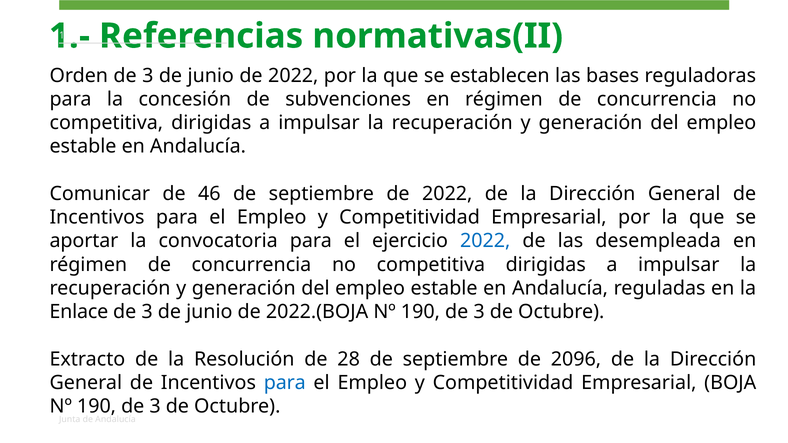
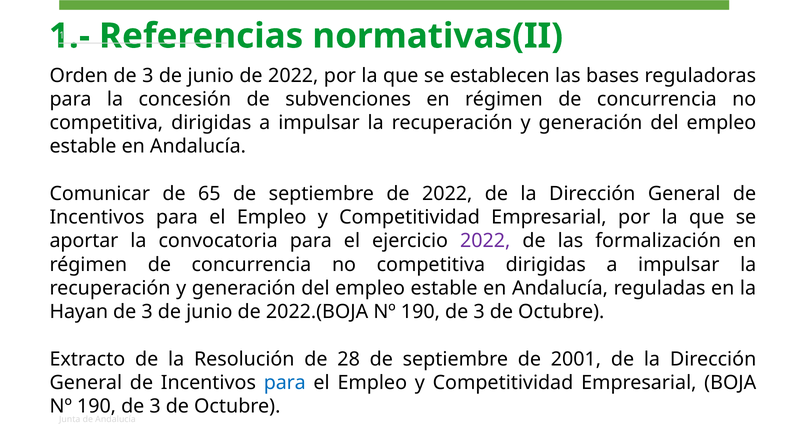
46: 46 -> 65 (209, 194)
2022 colour: blue -> purple (485, 241)
desempleada: desempleada -> formalización (658, 241)
Enlace: Enlace -> Hayan (79, 312)
2096: 2096 -> 2001 (576, 359)
